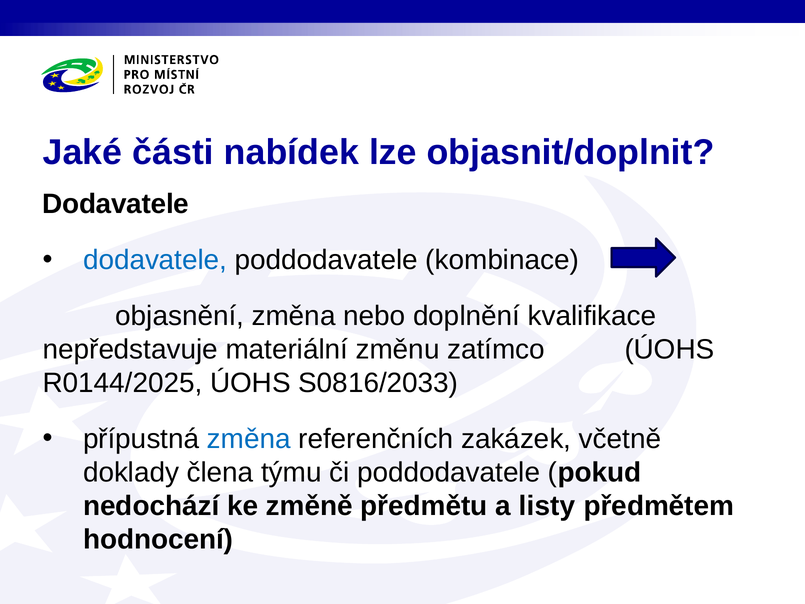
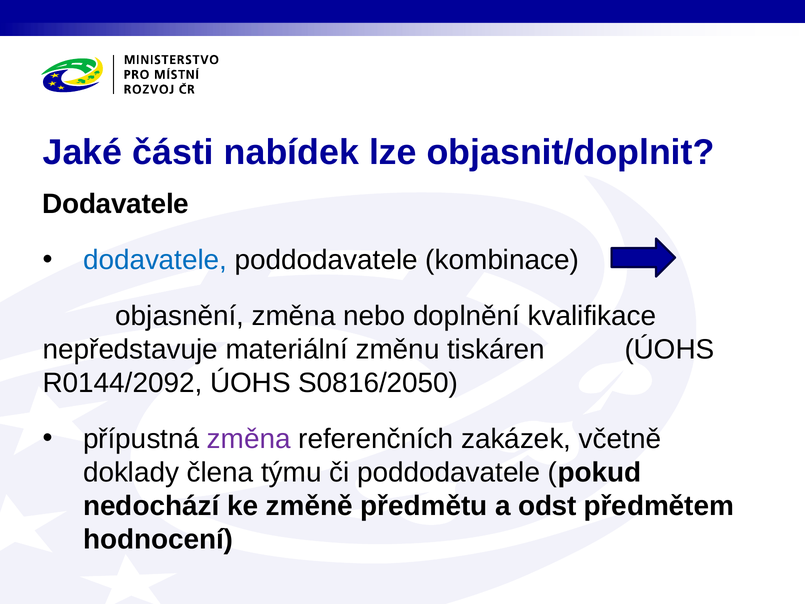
zatímco: zatímco -> tiskáren (496, 349)
R0144/2025: R0144/2025 -> R0144/2092 (123, 383)
S0816/2033: S0816/2033 -> S0816/2050 (378, 383)
změna colour: blue -> purple (249, 439)
listy: listy -> odst (547, 506)
